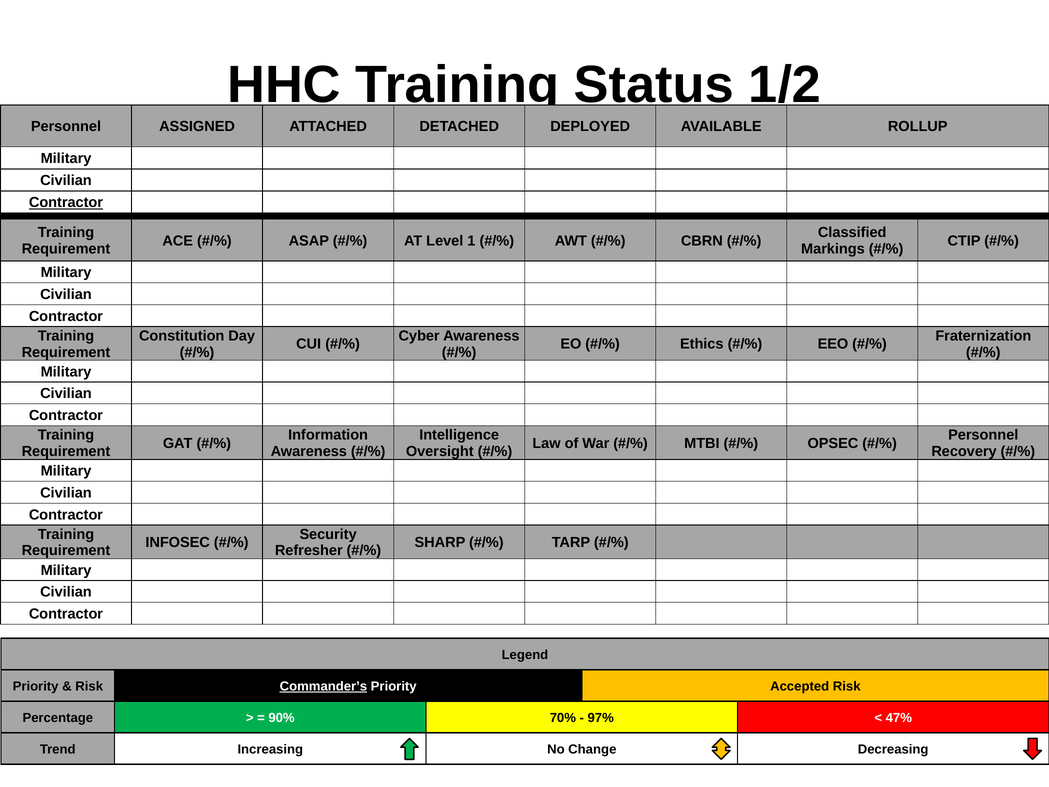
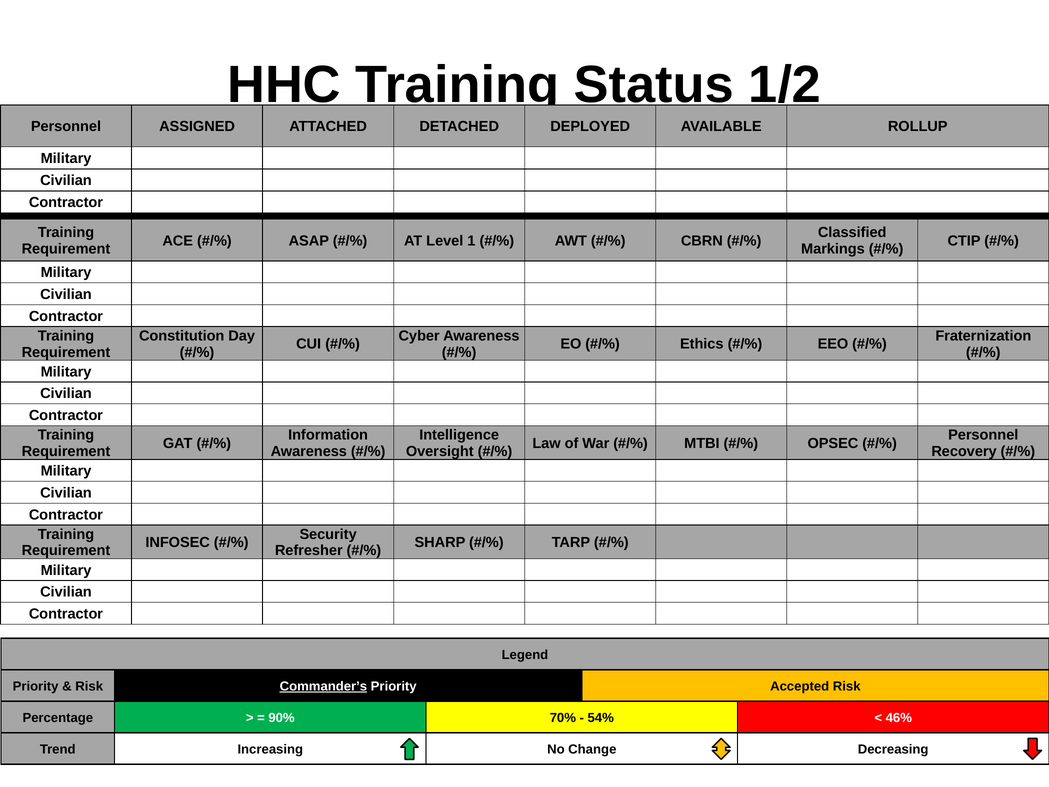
Contractor underline: present -> none (66, 203)
97%: 97% -> 54% (601, 718)
47%: 47% -> 46% (899, 718)
